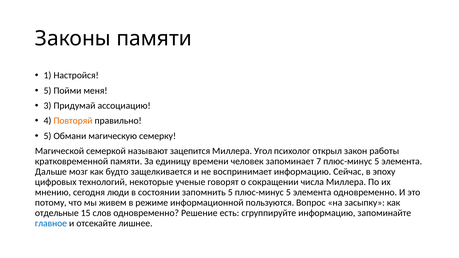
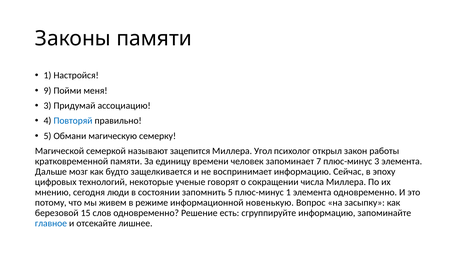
5: 5 -> 9 (47, 91)
Повторяй colour: orange -> blue (73, 121)
7 плюс-минус 5: 5 -> 3 (377, 161)
5 плюс-минус 5: 5 -> 1 (288, 192)
пользуются: пользуются -> новенькую (270, 203)
отдельные: отдельные -> березовой (57, 213)
